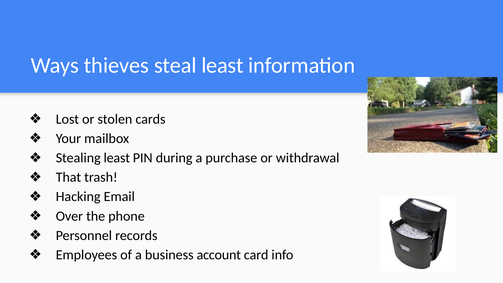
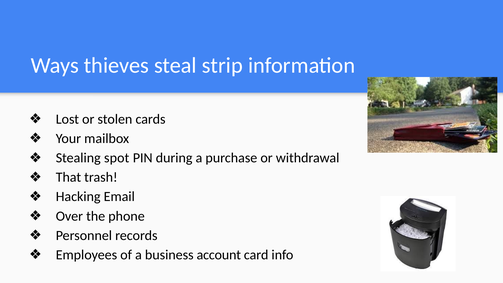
steal least: least -> strip (222, 66)
Stealing least: least -> spot (117, 158)
